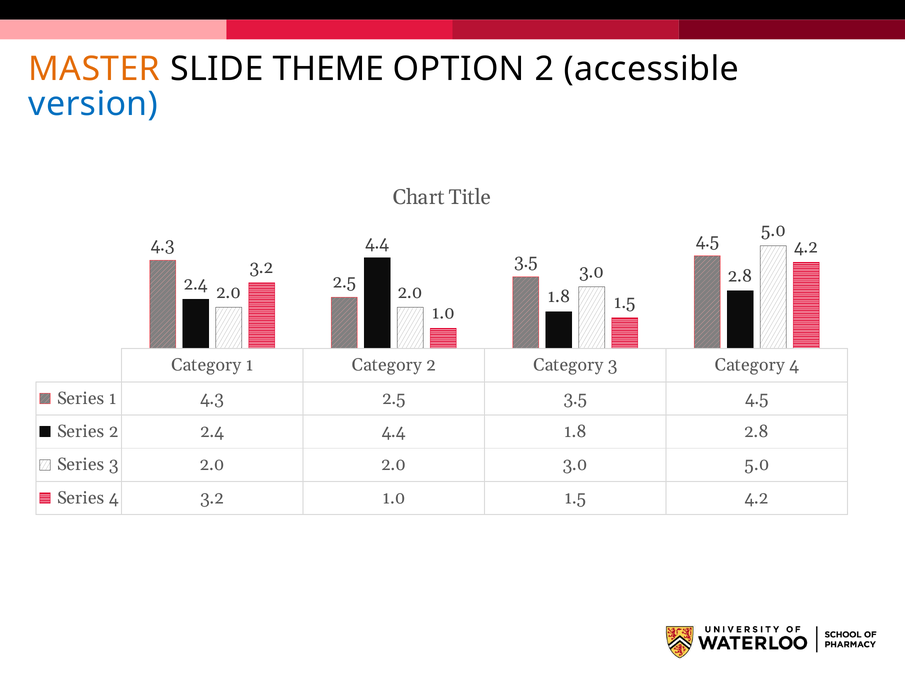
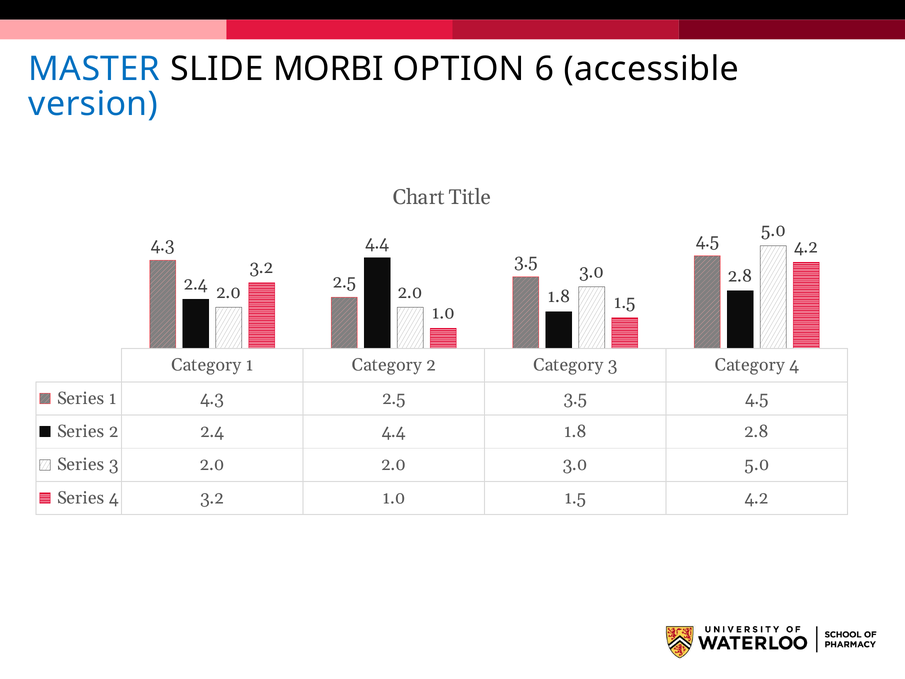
MASTER colour: orange -> blue (94, 69)
THEME: THEME -> MORBI (328, 69)
OPTION 2: 2 -> 6 (544, 69)
